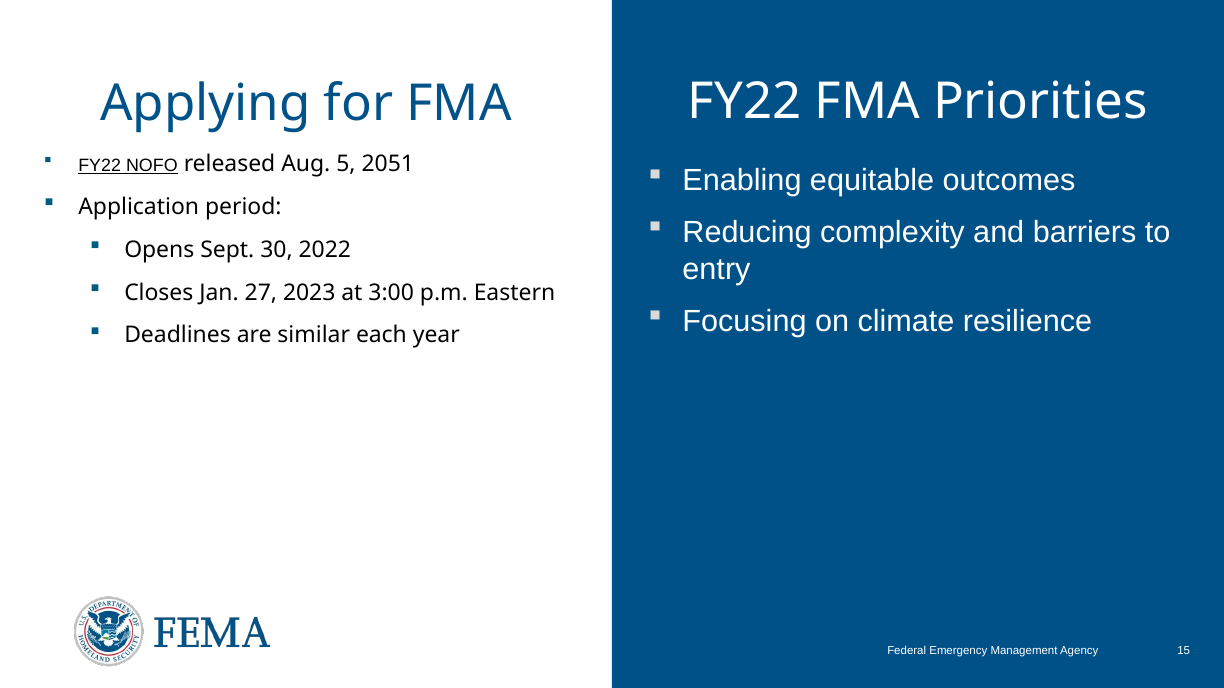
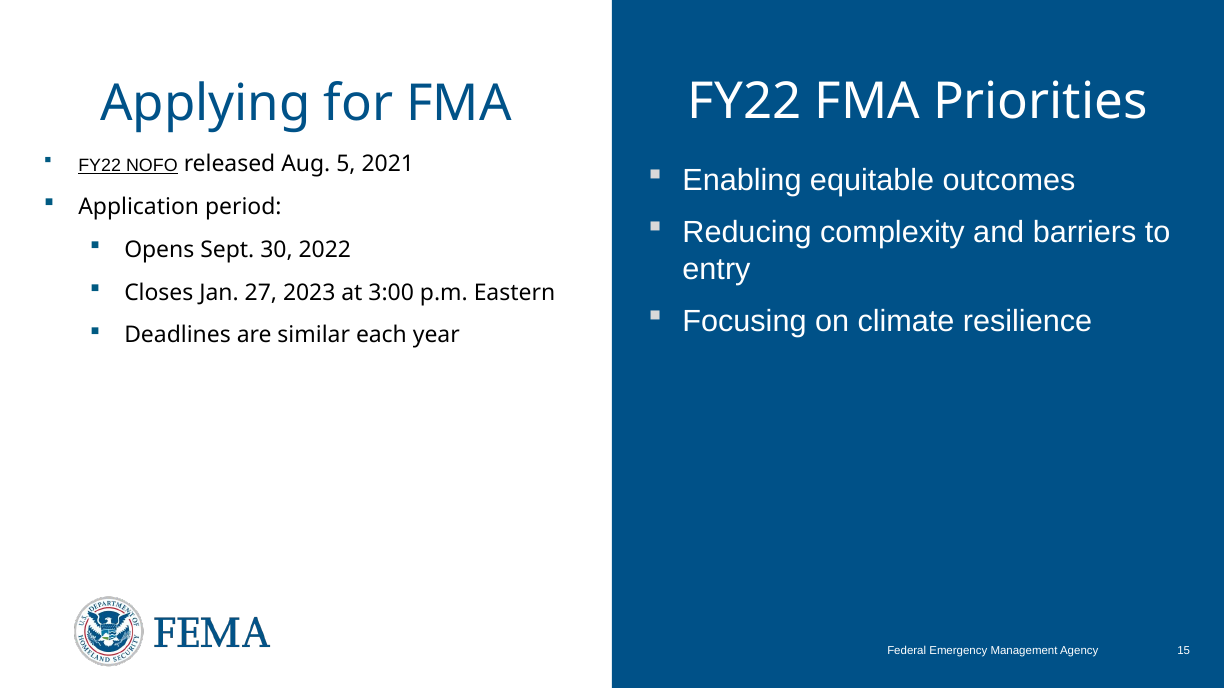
2051: 2051 -> 2021 (388, 164)
